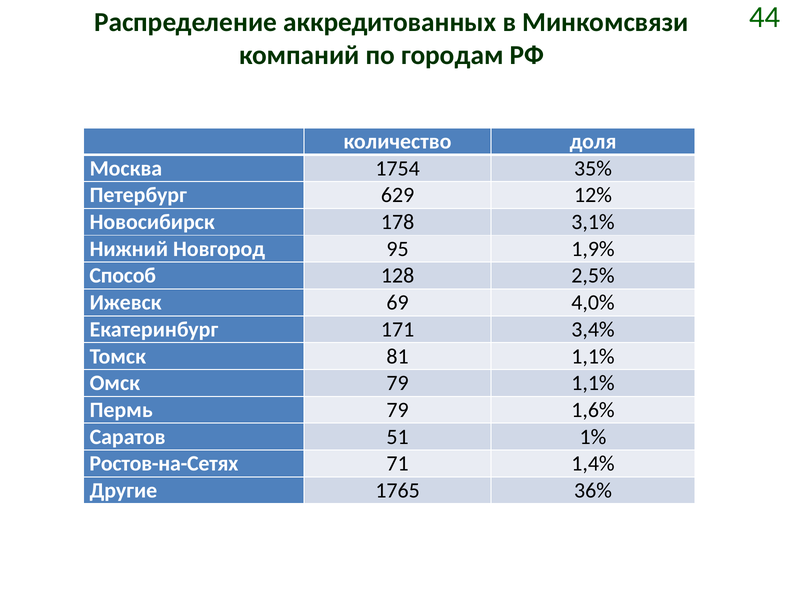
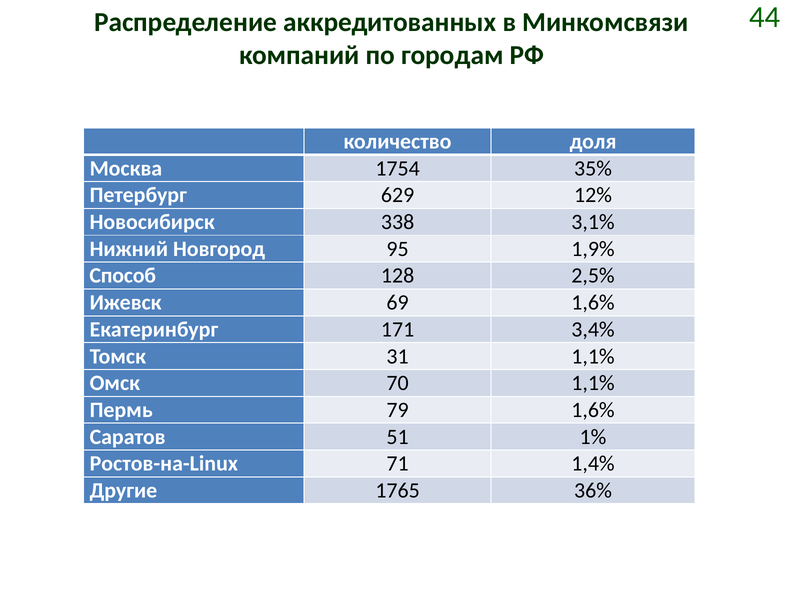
178: 178 -> 338 (398, 222)
69 4,0%: 4,0% -> 1,6% (593, 303)
81: 81 -> 31 (398, 356)
Омск 79: 79 -> 70 (398, 383)
Ростов-на-Сетях: Ростов-на-Сетях -> Ростов-на-Linux (164, 464)
